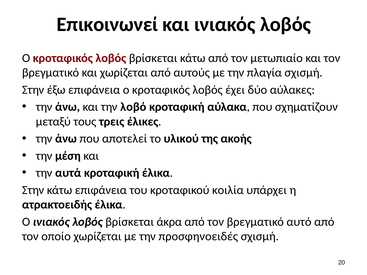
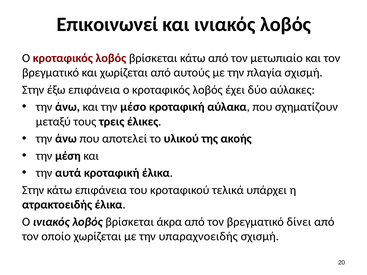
λοβό: λοβό -> μέσο (133, 107)
κοιλία: κοιλία -> τελικά (228, 190)
αυτό: αυτό -> δίνει (299, 222)
προσφηνοειδές: προσφηνοειδές -> υπαραχνοειδής (198, 237)
